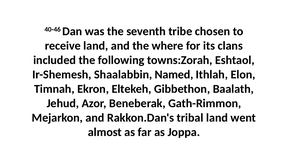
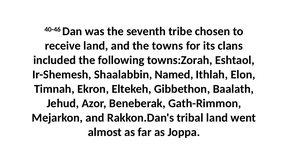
where: where -> towns (168, 46)
